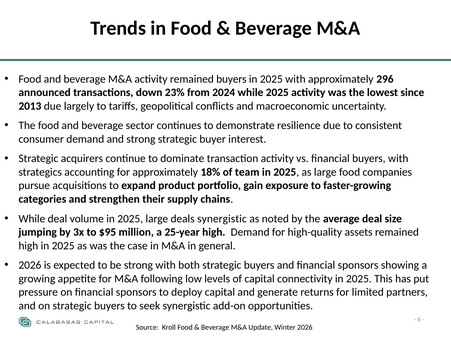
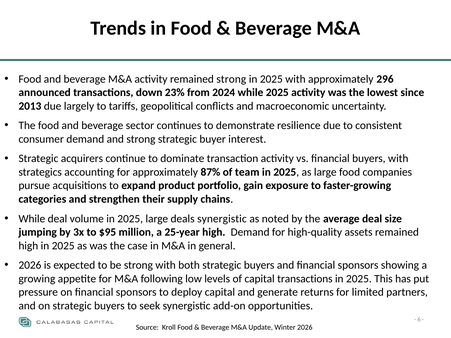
remained buyers: buyers -> strong (231, 79)
18%: 18% -> 87% (210, 172)
capital connectivity: connectivity -> transactions (305, 279)
